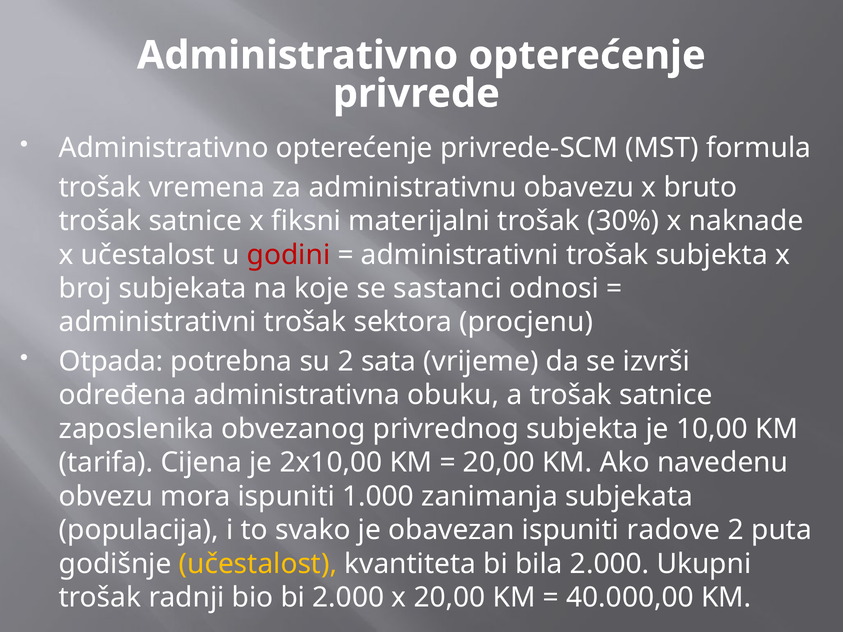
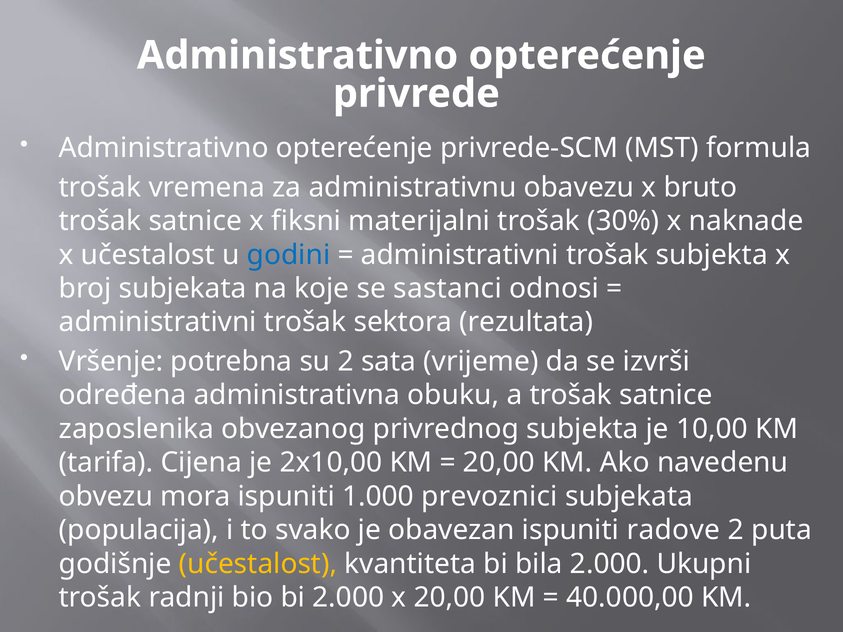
godini colour: red -> blue (289, 255)
procjenu: procjenu -> rezultata (526, 322)
Otpada: Otpada -> Vršenje (111, 362)
zanimanja: zanimanja -> prevoznici (490, 497)
